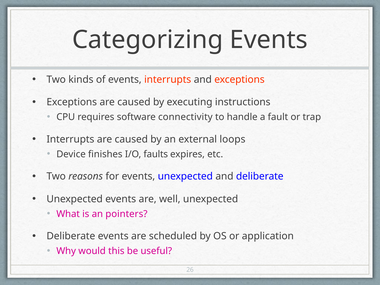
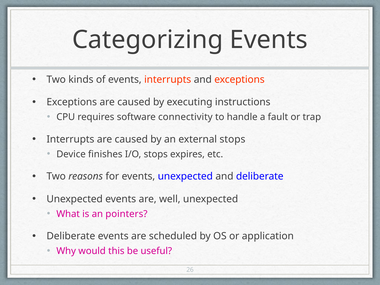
external loops: loops -> stops (232, 139)
I/O faults: faults -> stops (156, 154)
